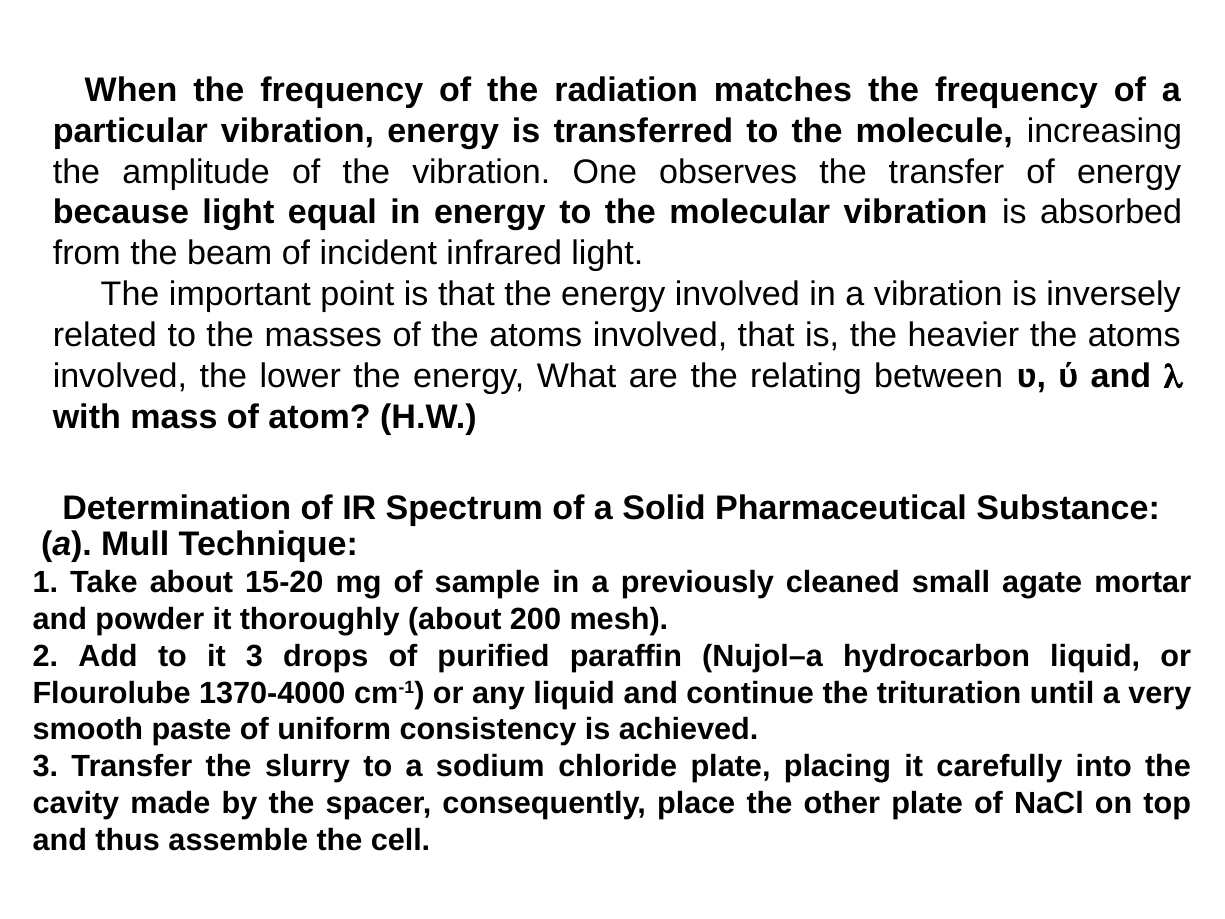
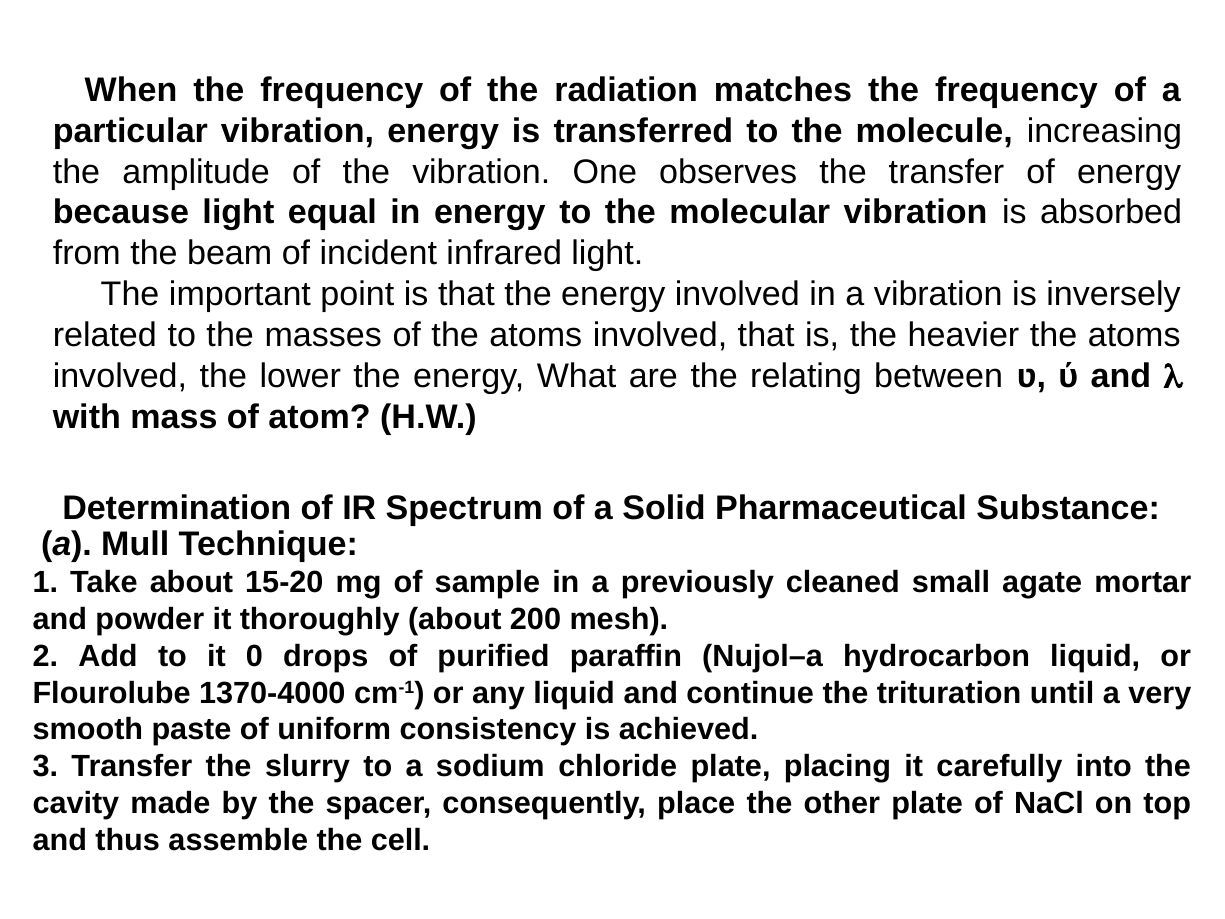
it 3: 3 -> 0 (254, 656)
